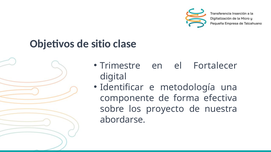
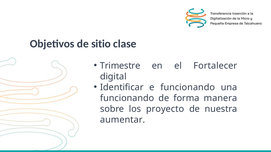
e metodología: metodología -> funcionando (188, 88)
componente: componente -> funcionando (127, 98)
efectiva: efectiva -> manera (220, 98)
abordarse: abordarse -> aumentar (123, 120)
